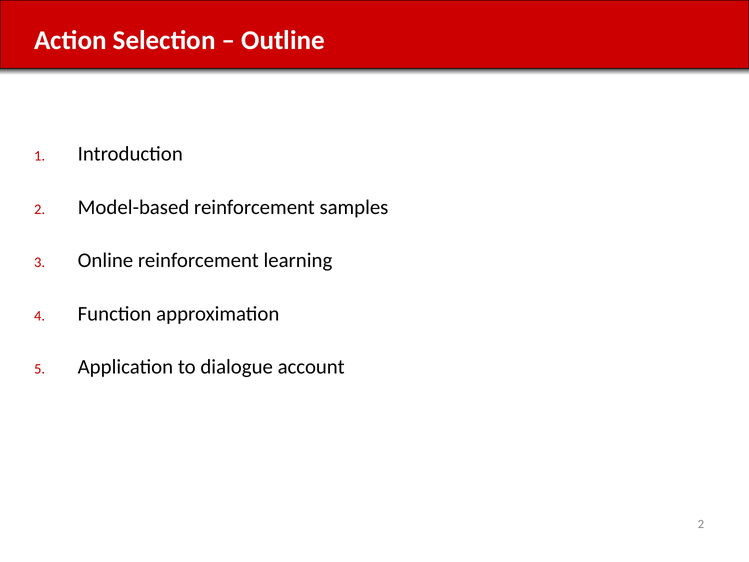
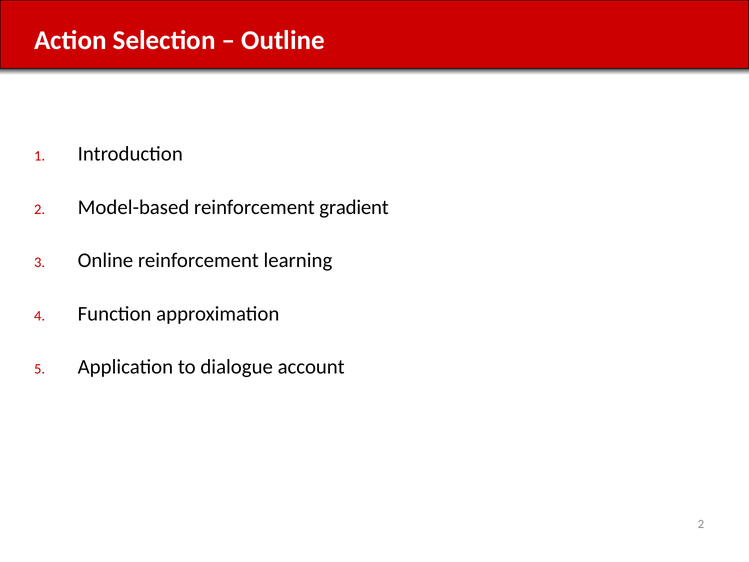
samples: samples -> gradient (354, 207)
